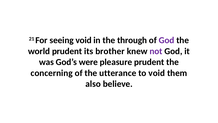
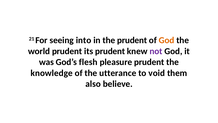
seeing void: void -> into (84, 40)
the through: through -> prudent (132, 40)
God colour: purple -> orange (167, 40)
its brother: brother -> prudent (110, 51)
were: were -> flesh (88, 62)
concerning: concerning -> knowledge (52, 73)
